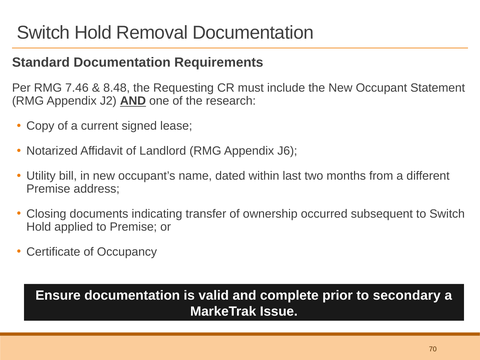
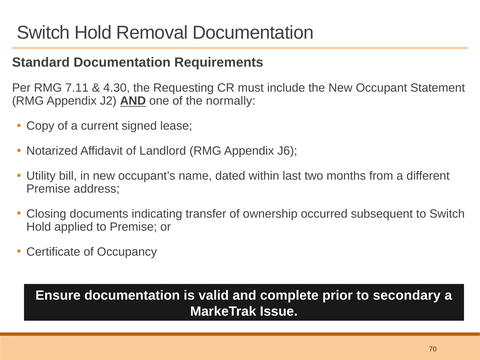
7.46: 7.46 -> 7.11 (77, 88)
8.48: 8.48 -> 4.30 (117, 88)
research: research -> normally (231, 101)
